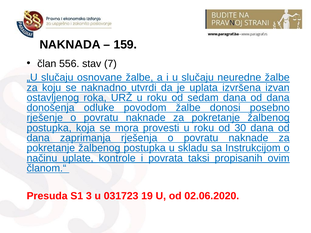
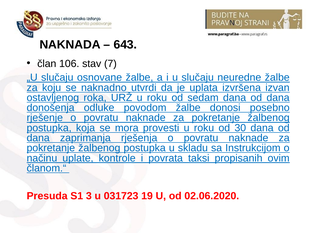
159: 159 -> 643 (125, 45)
556: 556 -> 106 (69, 64)
